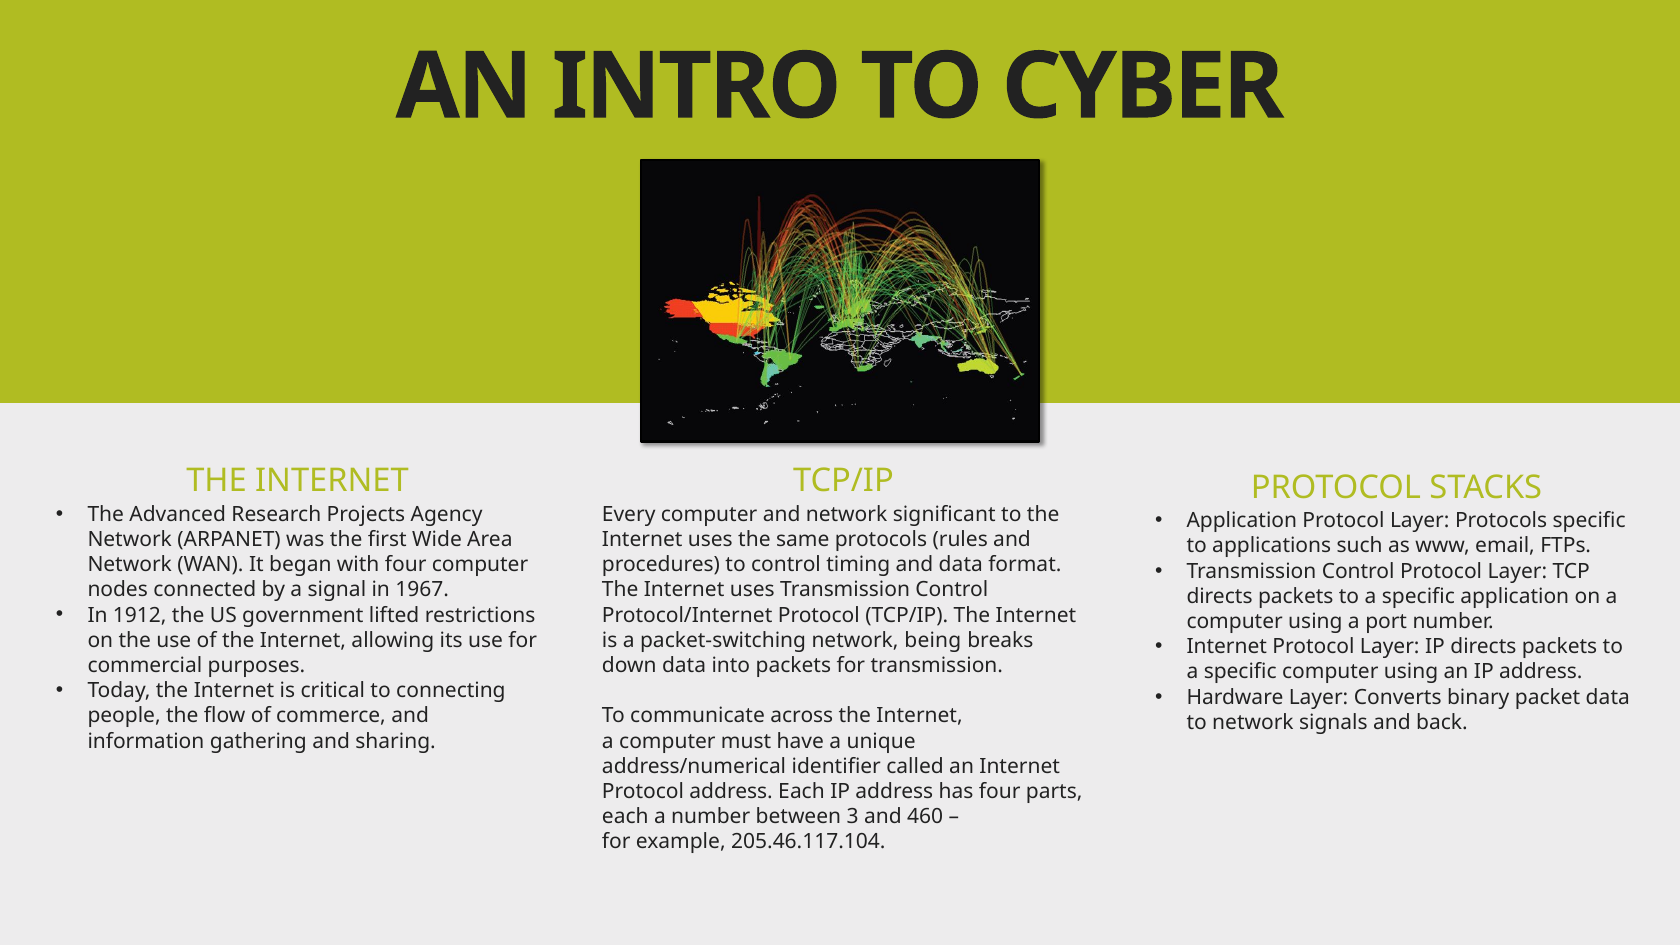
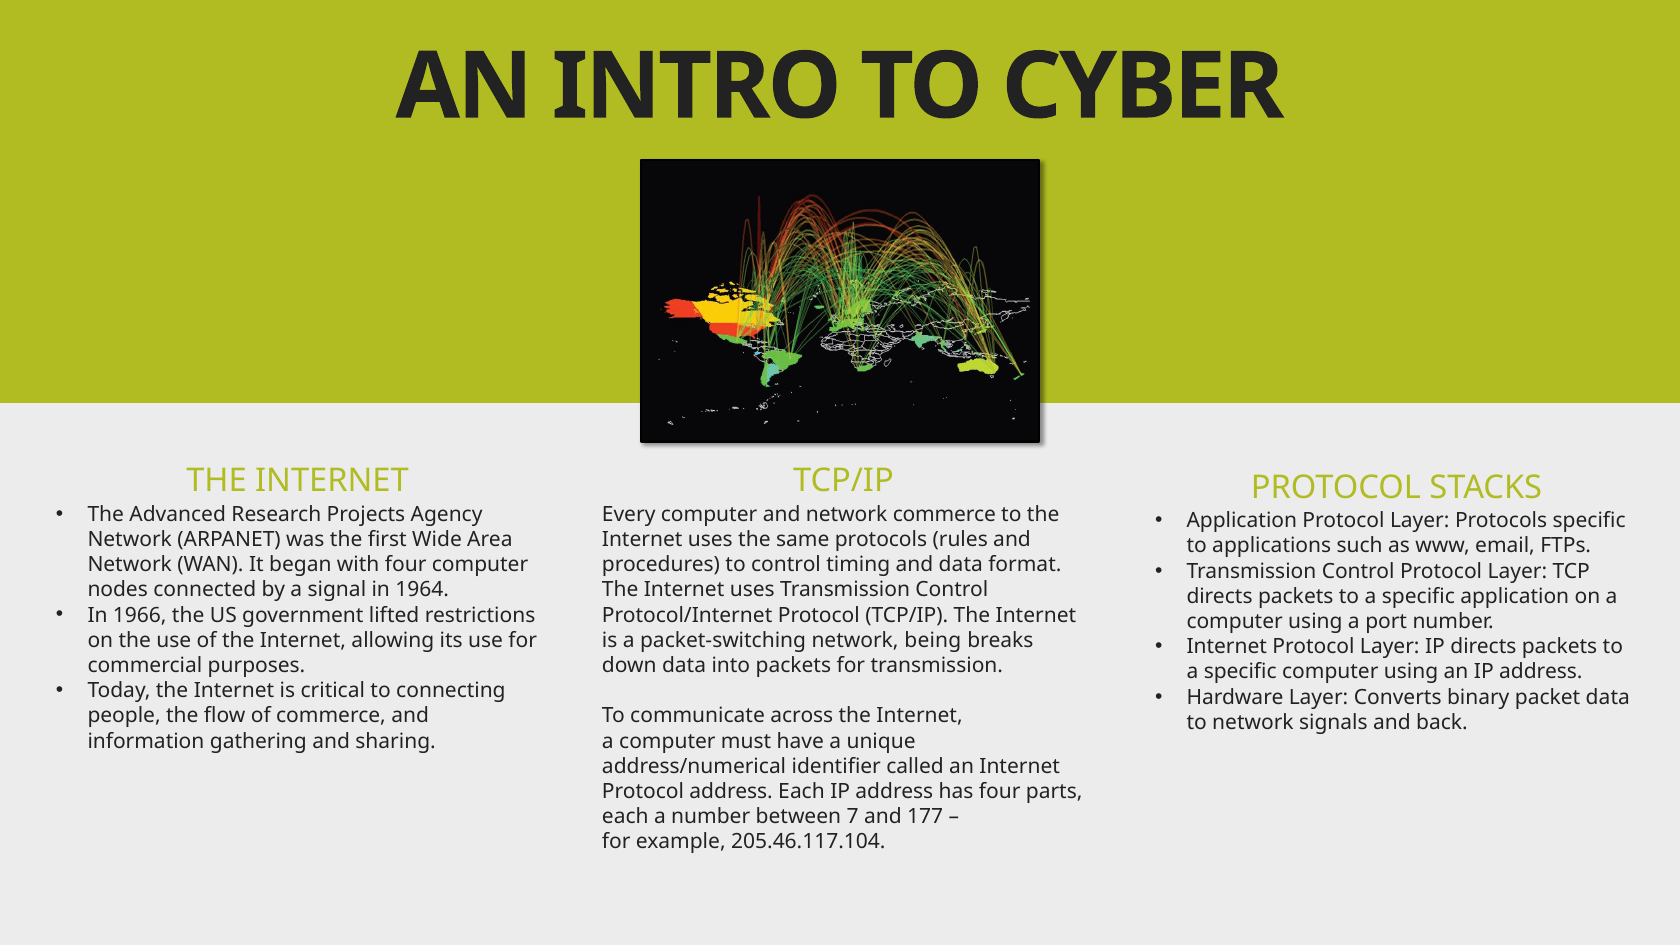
network significant: significant -> commerce (944, 514)
1967: 1967 -> 1964 (422, 590)
1912: 1912 -> 1966 (140, 615)
3: 3 -> 7 (853, 817)
460: 460 -> 177 (925, 817)
